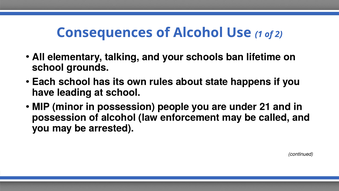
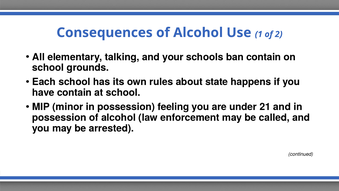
ban lifetime: lifetime -> contain (264, 57)
have leading: leading -> contain (74, 93)
people: people -> feeling (173, 107)
